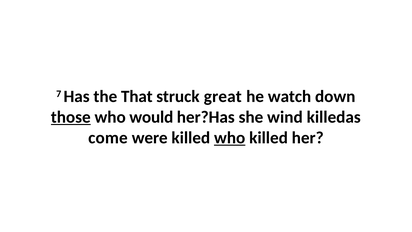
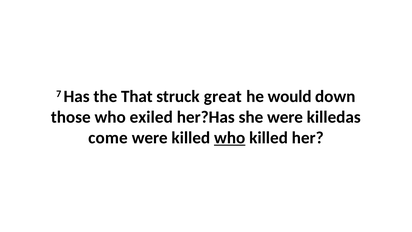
watch: watch -> would (290, 96)
those underline: present -> none (71, 117)
would: would -> exiled (151, 117)
she wind: wind -> were (285, 117)
